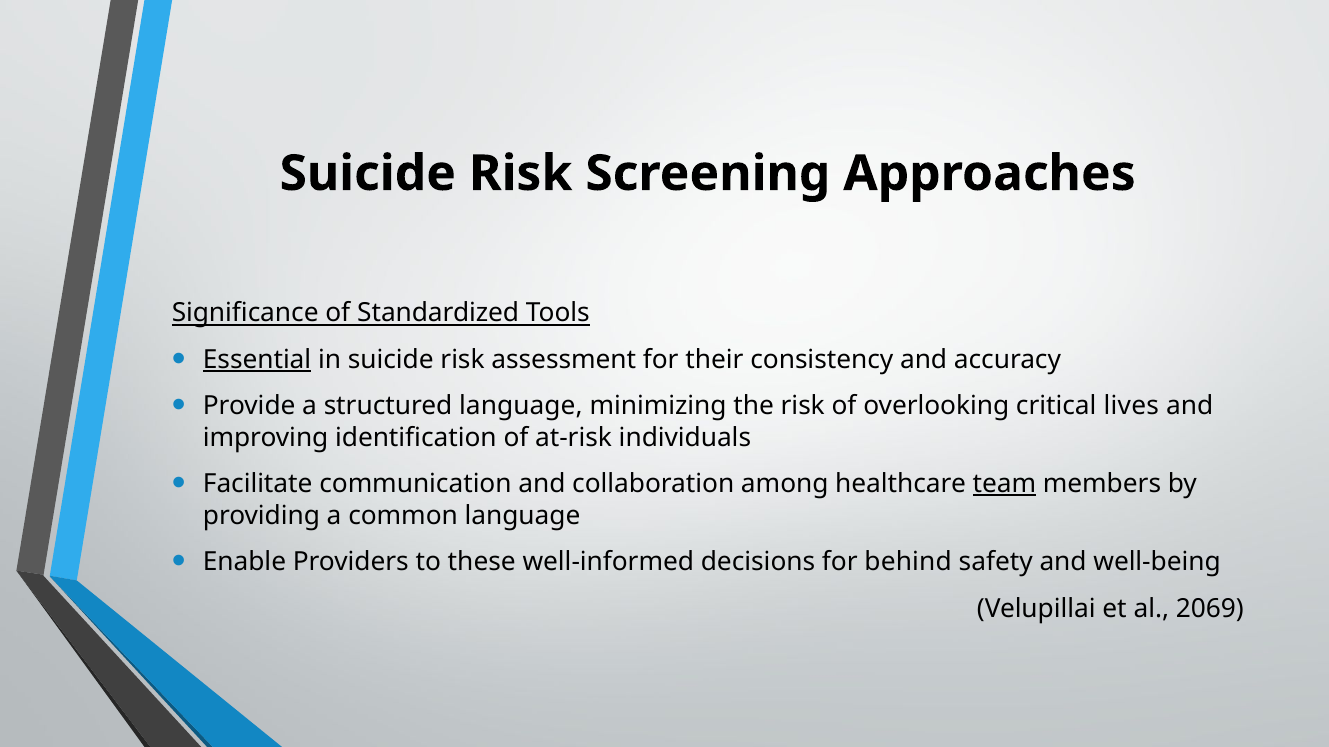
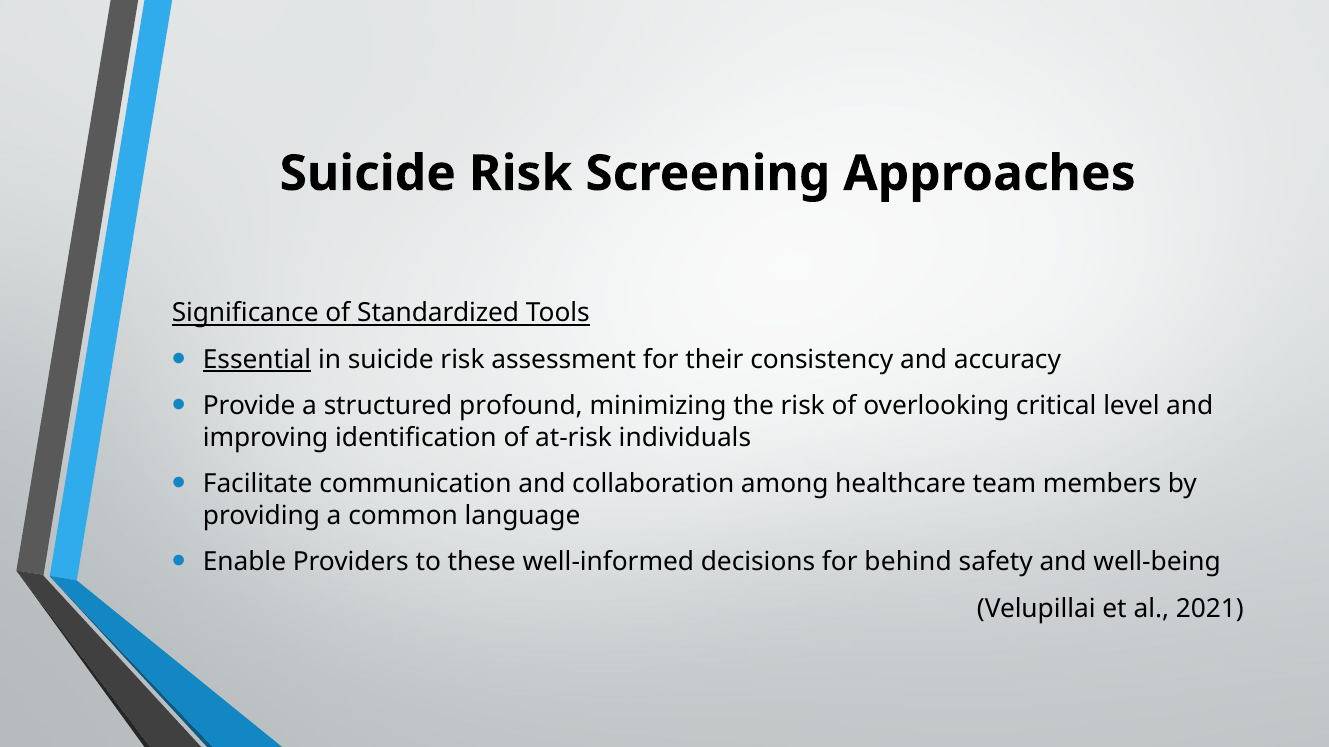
structured language: language -> profound (521, 406)
lives: lives -> level (1131, 406)
team underline: present -> none (1004, 484)
2069: 2069 -> 2021 (1210, 609)
